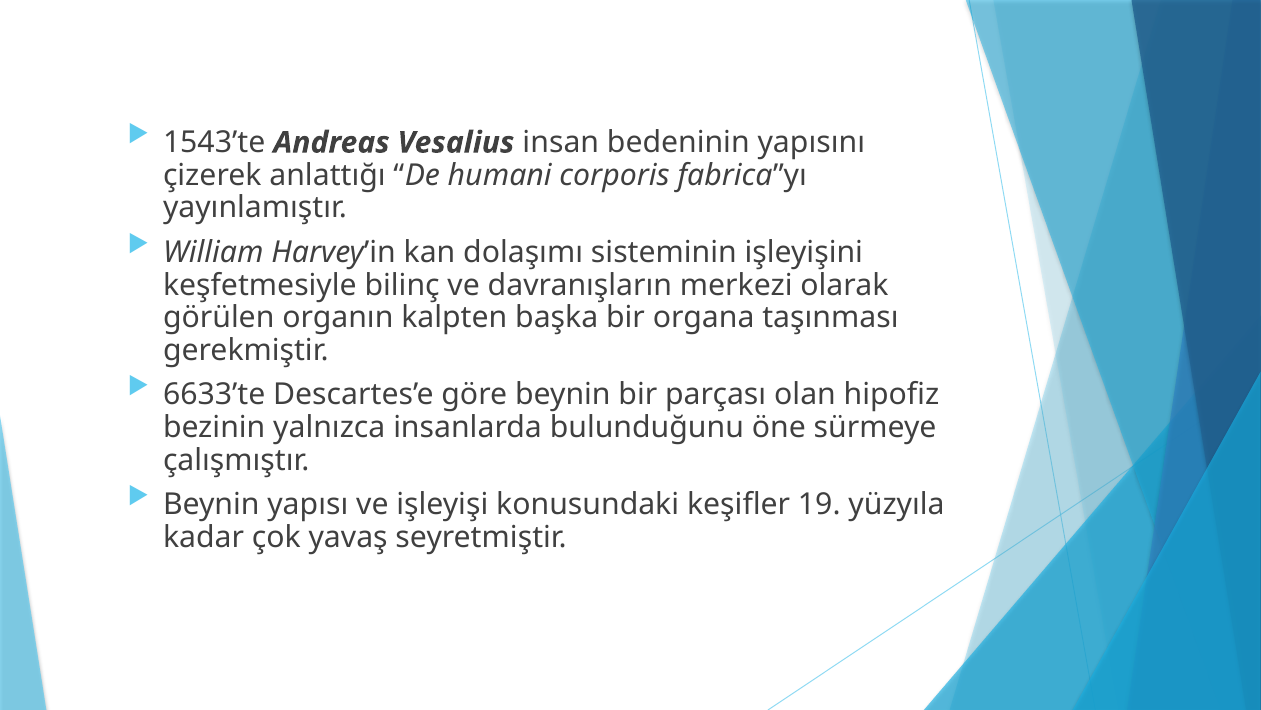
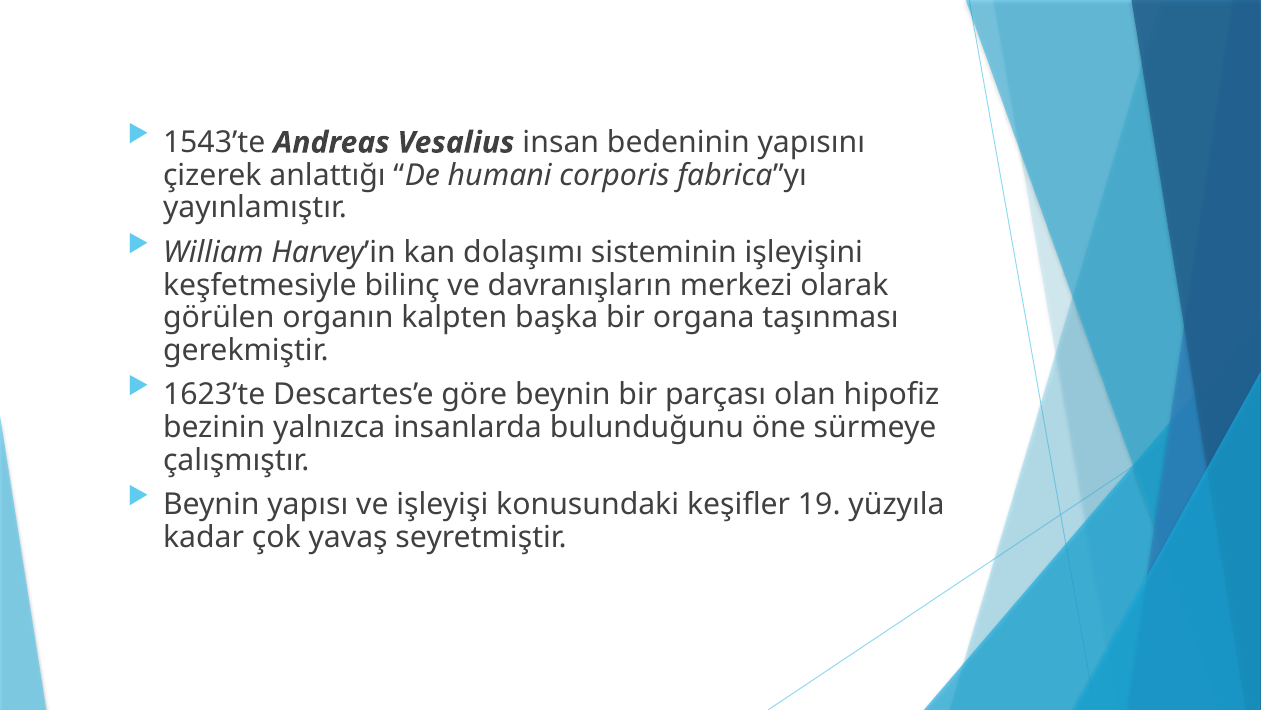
6633’te: 6633’te -> 1623’te (214, 394)
